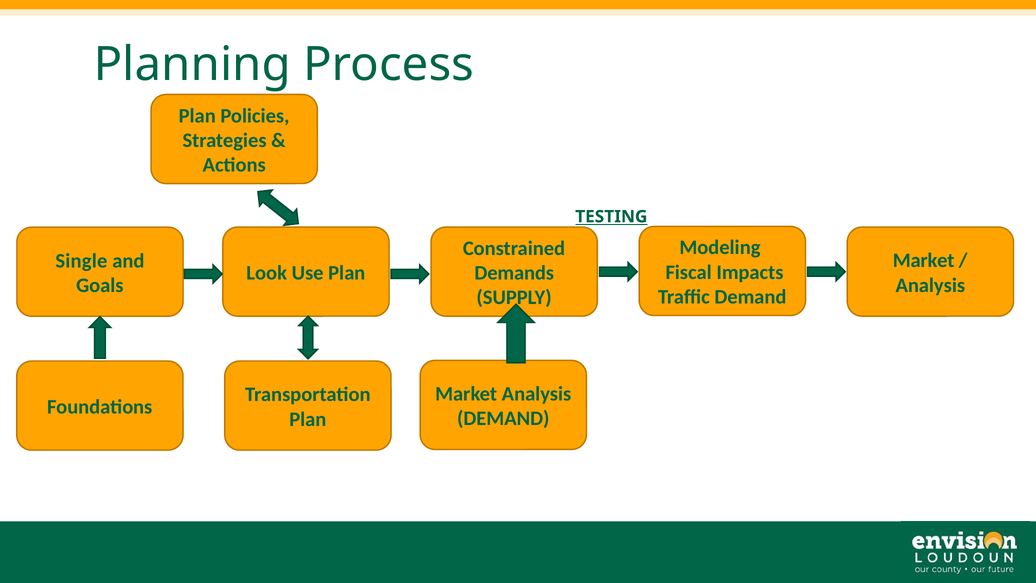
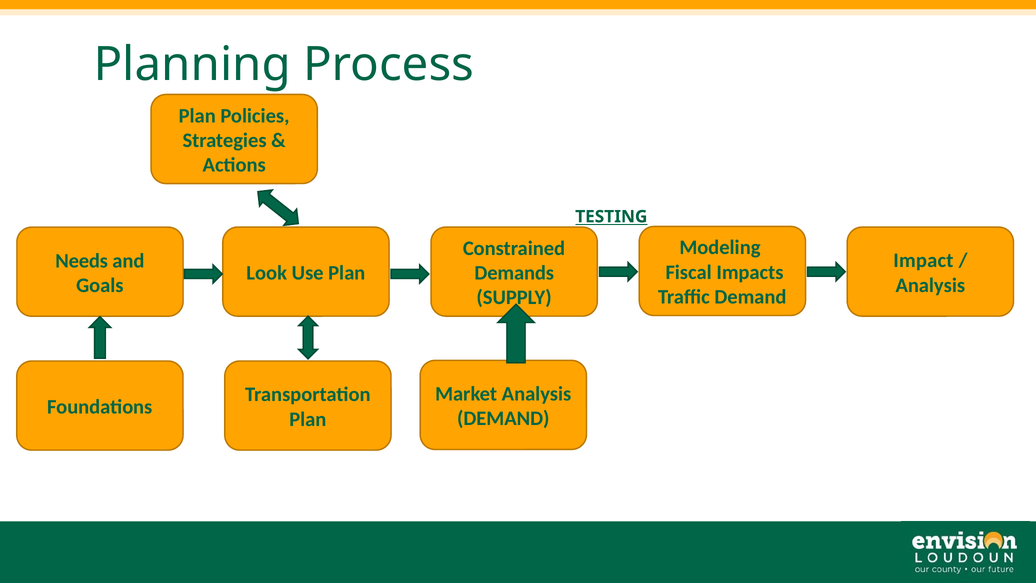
Single: Single -> Needs (82, 261)
Market: Market -> Impact (923, 261)
